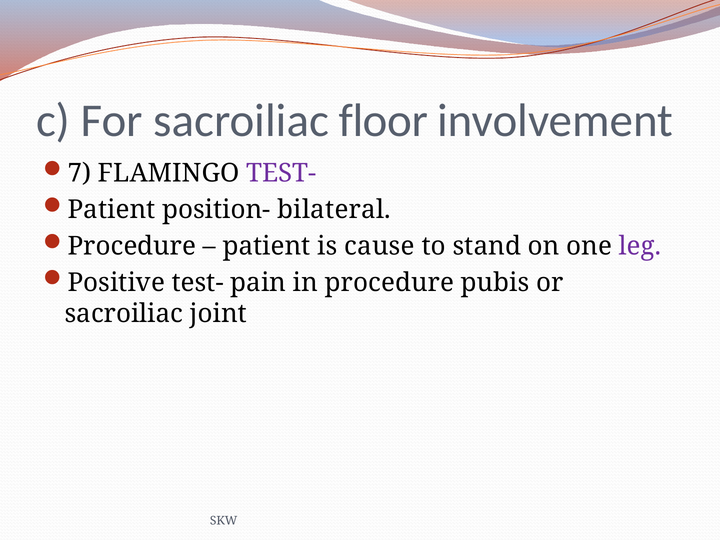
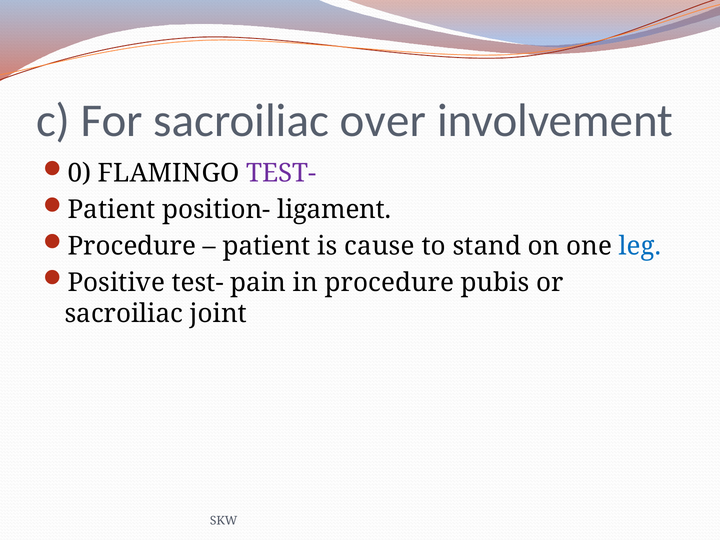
floor: floor -> over (383, 120)
7: 7 -> 0 (80, 173)
bilateral: bilateral -> ligament (334, 210)
leg colour: purple -> blue (640, 246)
